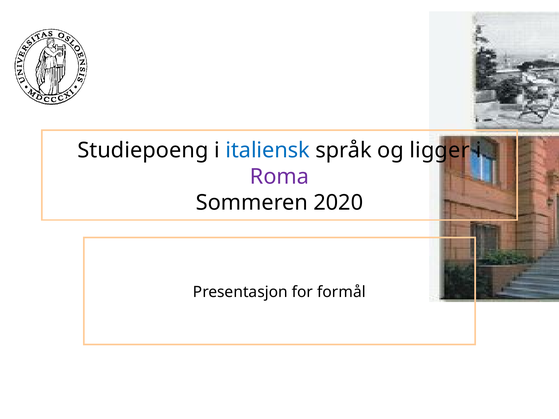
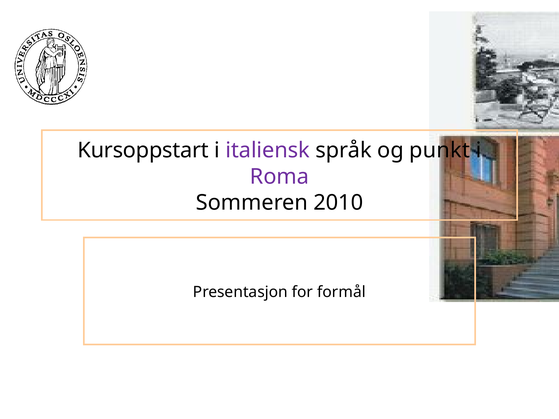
Studiepoeng: Studiepoeng -> Kursoppstart (143, 151)
italiensk colour: blue -> purple (268, 151)
ligger: ligger -> punkt (440, 151)
2020: 2020 -> 2010 (338, 203)
